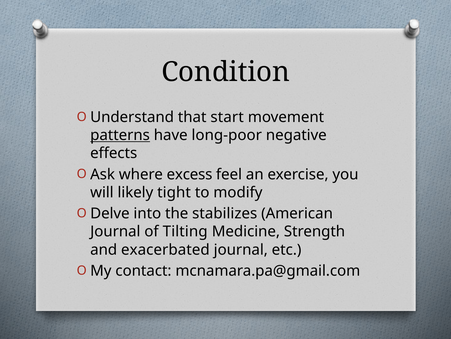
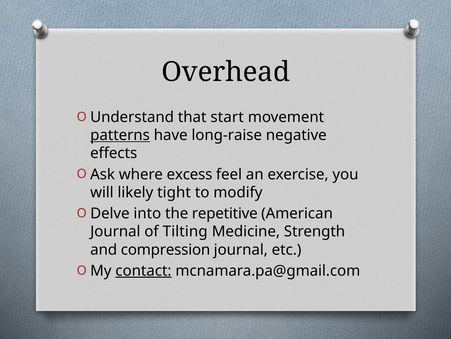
Condition: Condition -> Overhead (226, 72)
long-poor: long-poor -> long-raise (227, 135)
stabilizes: stabilizes -> repetitive (225, 213)
exacerbated: exacerbated -> compression (166, 249)
contact underline: none -> present (143, 270)
